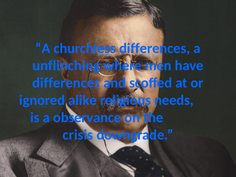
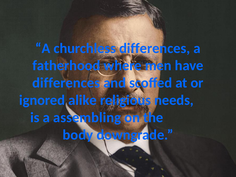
unflinching: unflinching -> fatherhood (66, 66)
observance: observance -> assembling (87, 117)
crisis: crisis -> body (78, 135)
